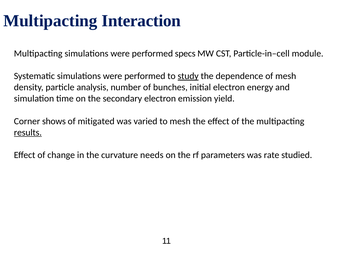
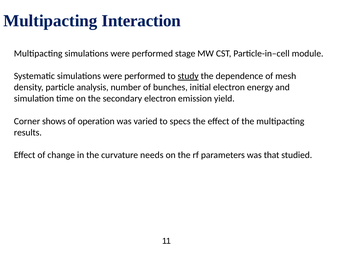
specs: specs -> stage (185, 54)
mitigated: mitigated -> operation (96, 121)
to mesh: mesh -> specs (180, 121)
results underline: present -> none (28, 133)
rate: rate -> that (272, 155)
